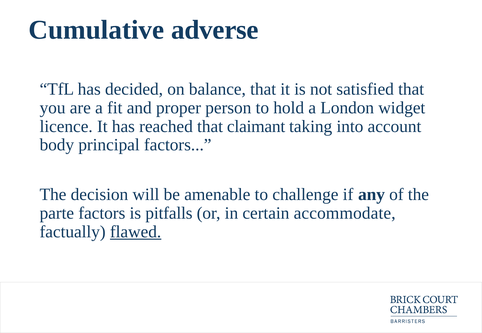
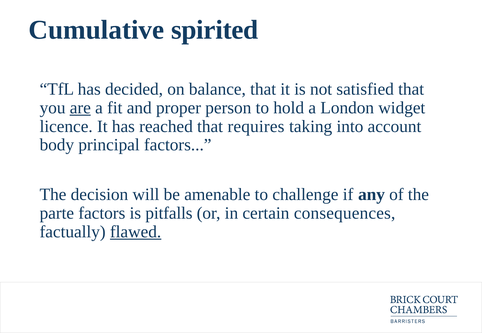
adverse: adverse -> spirited (215, 30)
are underline: none -> present (80, 108)
claimant: claimant -> requires (256, 127)
accommodate: accommodate -> consequences (345, 214)
